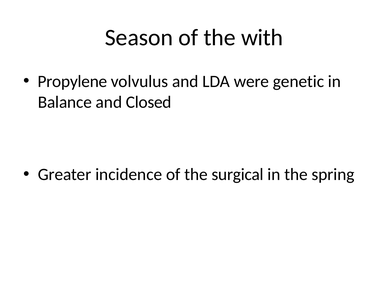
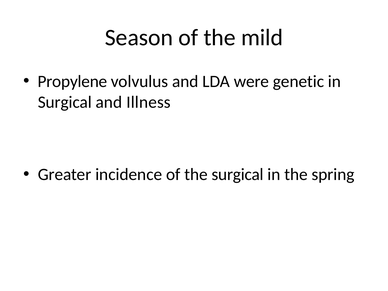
with: with -> mild (262, 38)
Balance: Balance -> Surgical (65, 102)
Closed: Closed -> Illness (148, 102)
